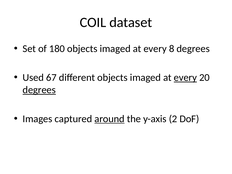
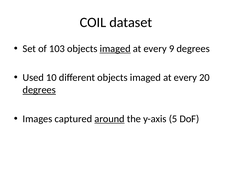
180: 180 -> 103 (57, 49)
imaged underline: none -> present (115, 49)
8: 8 -> 9 (172, 49)
67: 67 -> 10 (51, 78)
every underline: present -> none (185, 78)
2: 2 -> 5 (173, 119)
